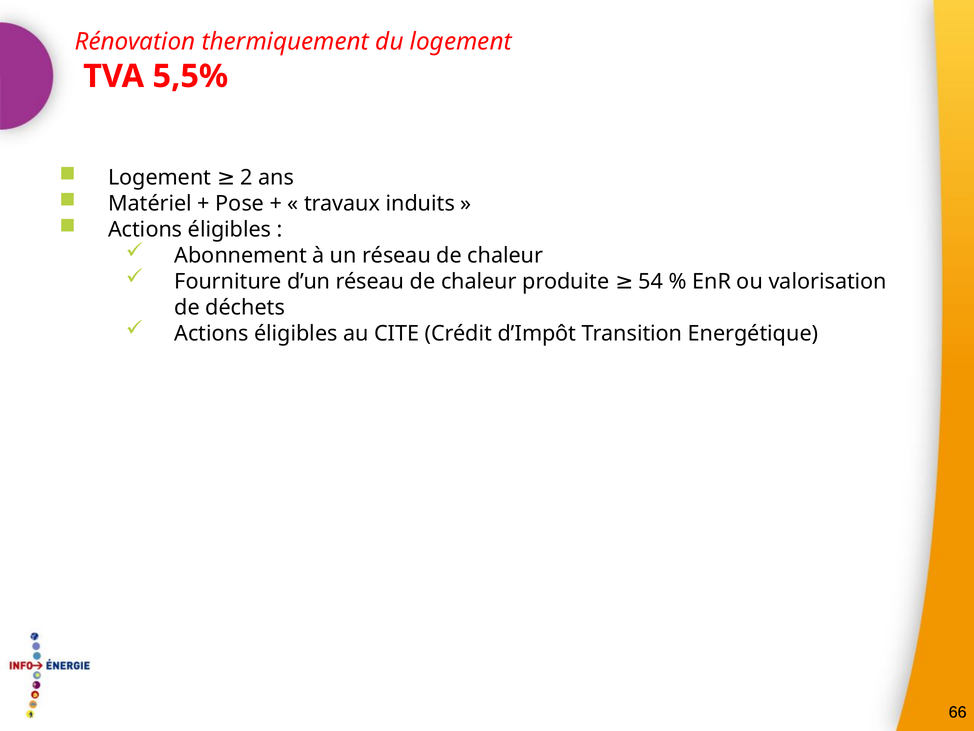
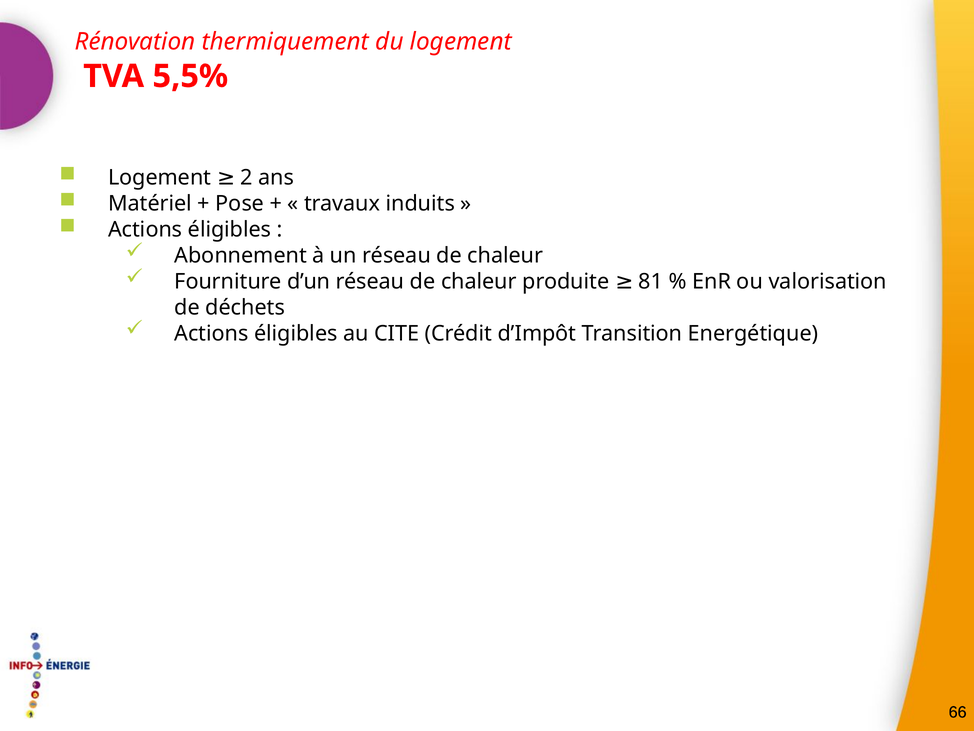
54: 54 -> 81 (651, 281)
